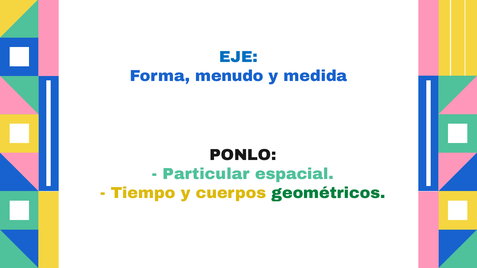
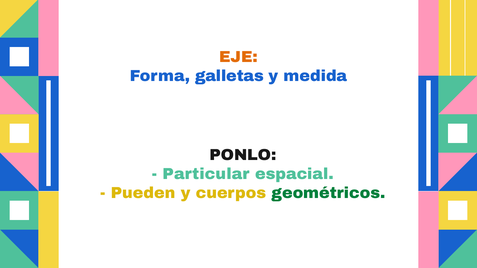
EJE colour: blue -> orange (239, 57)
menudo: menudo -> galletas (229, 76)
Tiempo: Tiempo -> Pueden (143, 193)
